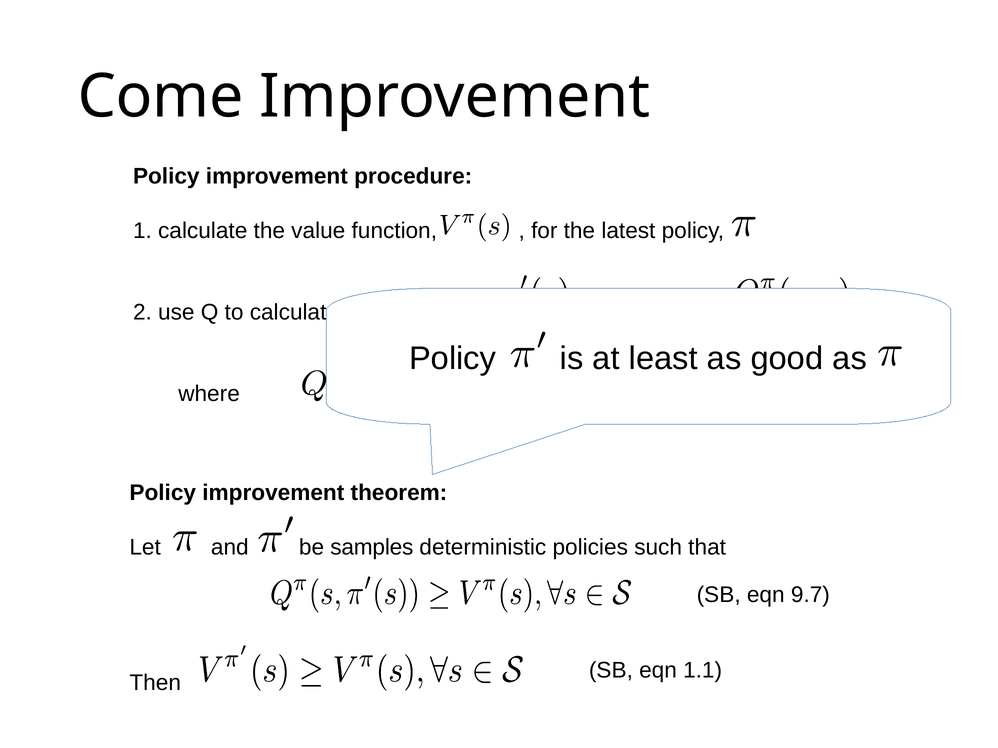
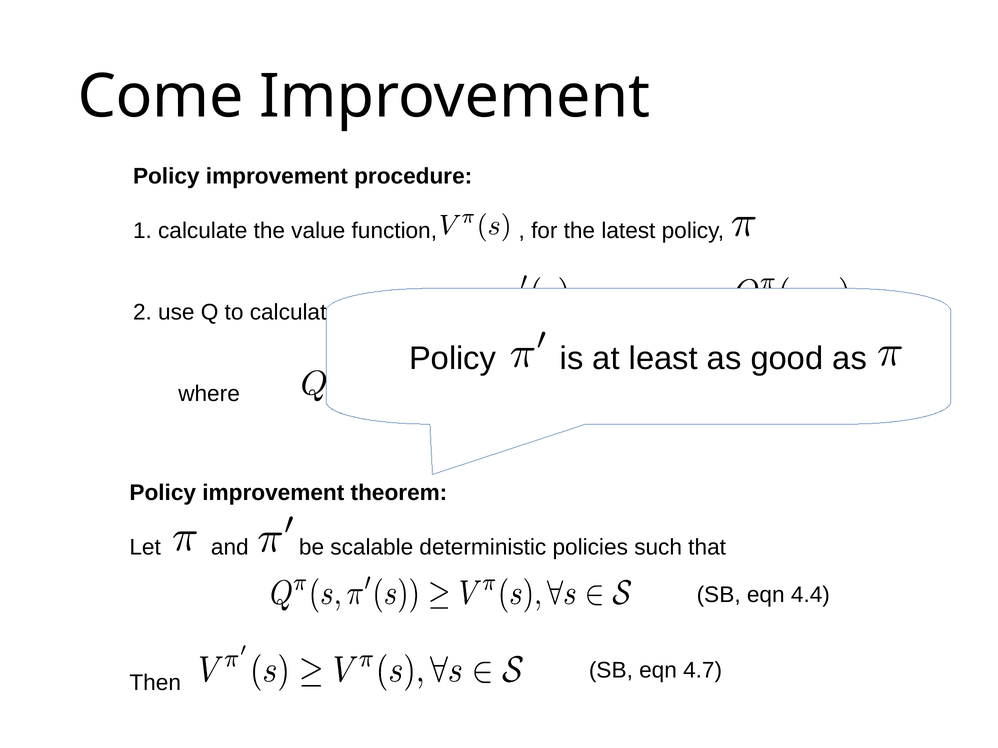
samples: samples -> scalable (372, 547)
9.7: 9.7 -> 4.4 (810, 595)
1.1: 1.1 -> 4.7 (703, 671)
